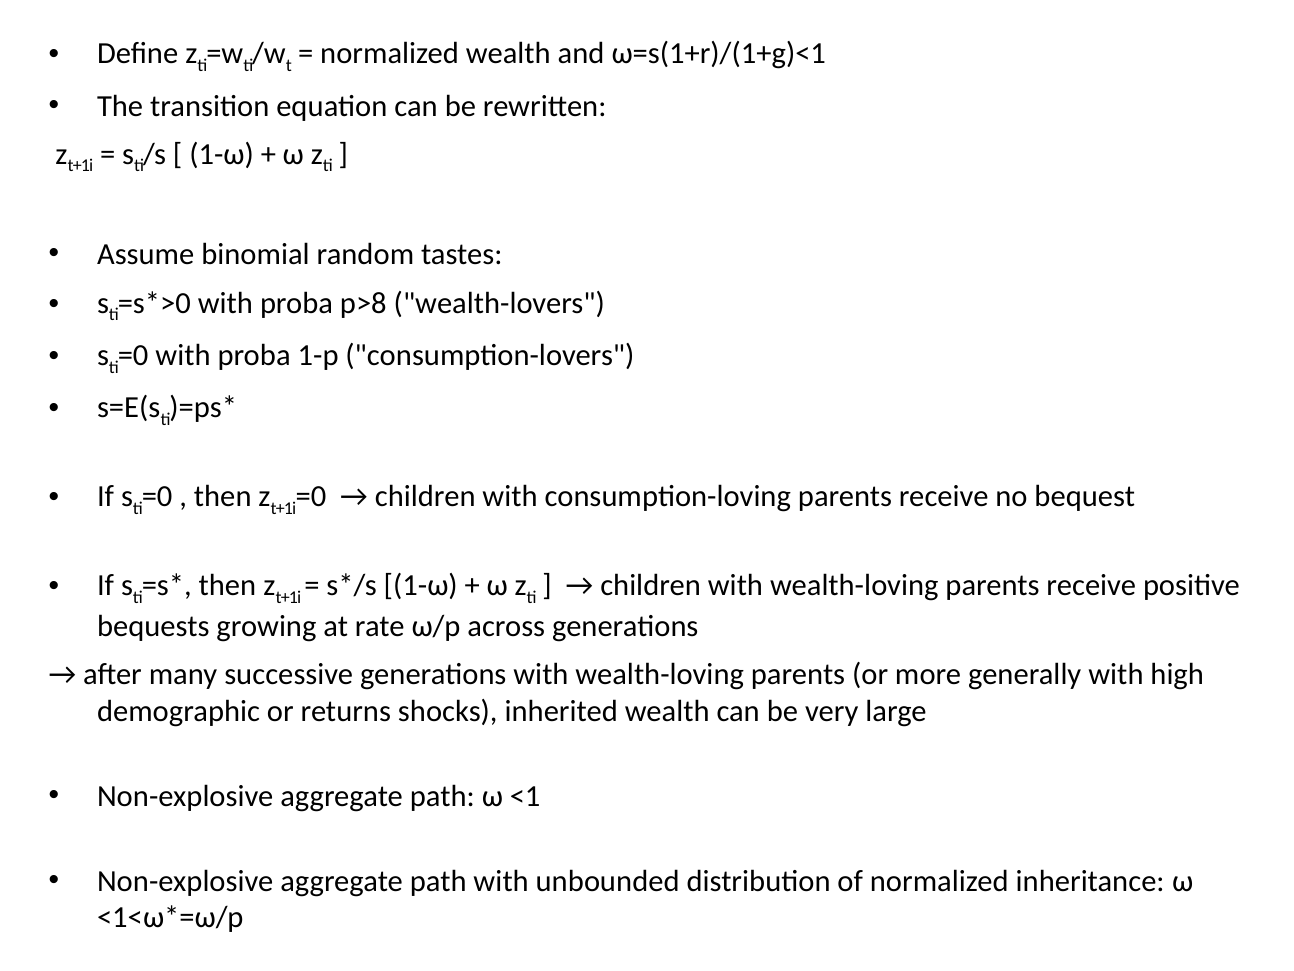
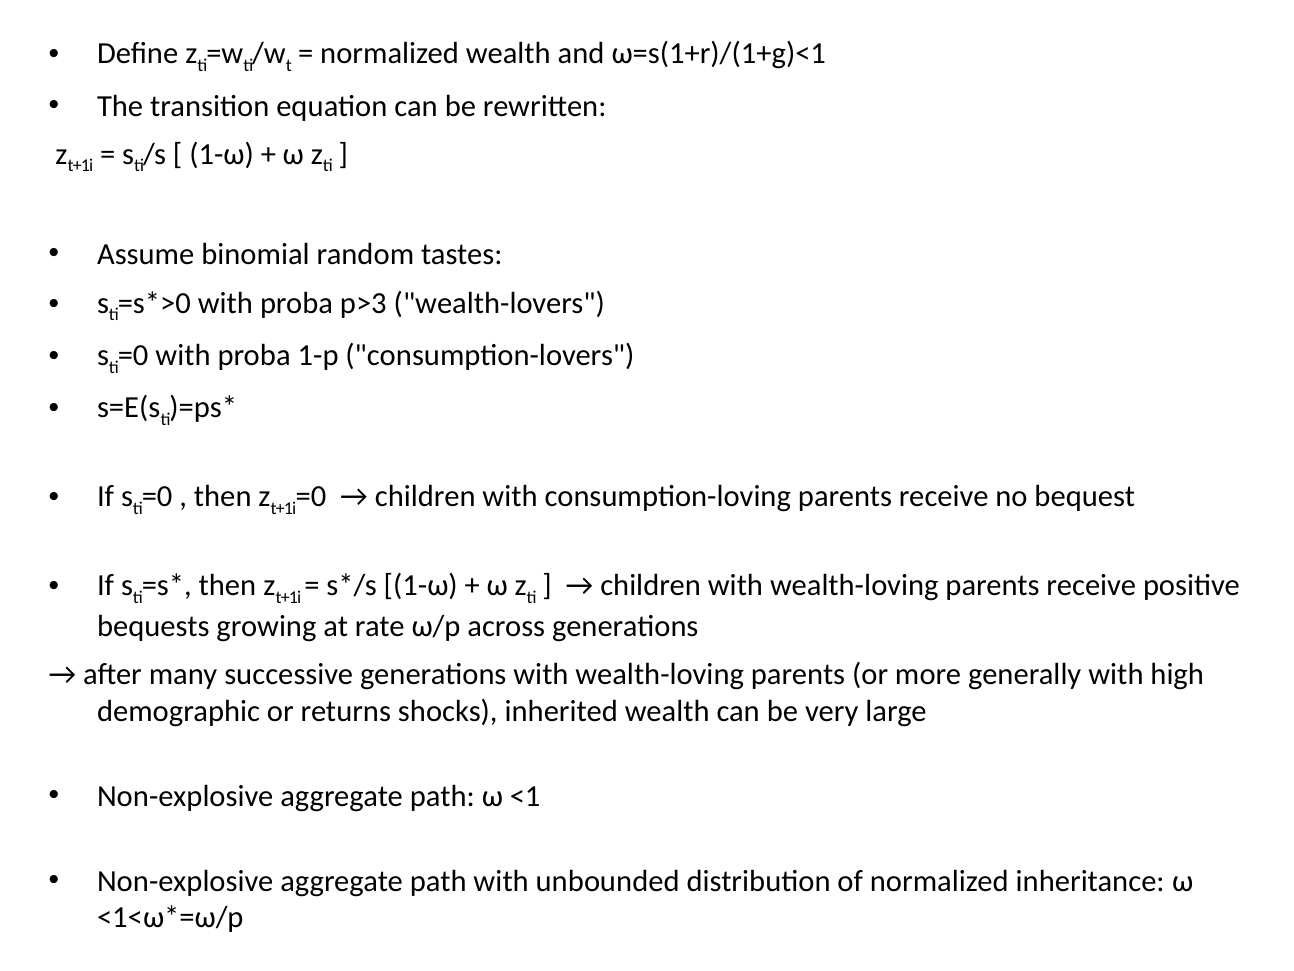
p>8: p>8 -> p>3 (363, 303)
